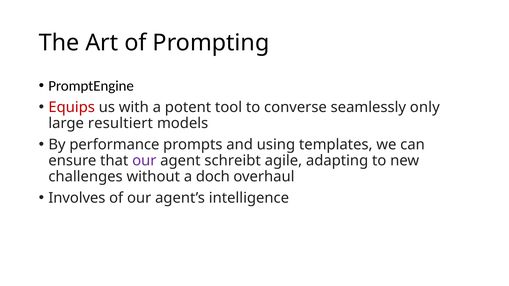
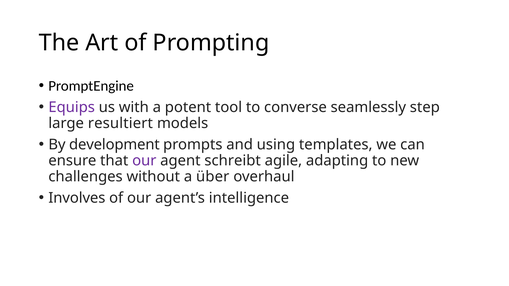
Equips colour: red -> purple (72, 107)
only: only -> step (425, 107)
performance: performance -> development (114, 145)
doch: doch -> über (213, 177)
